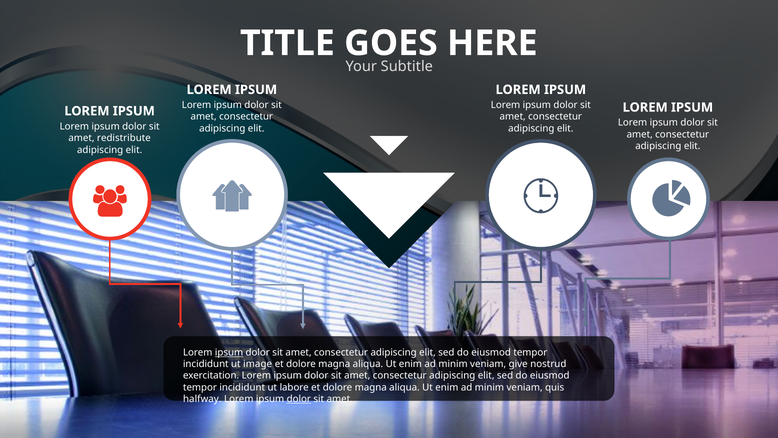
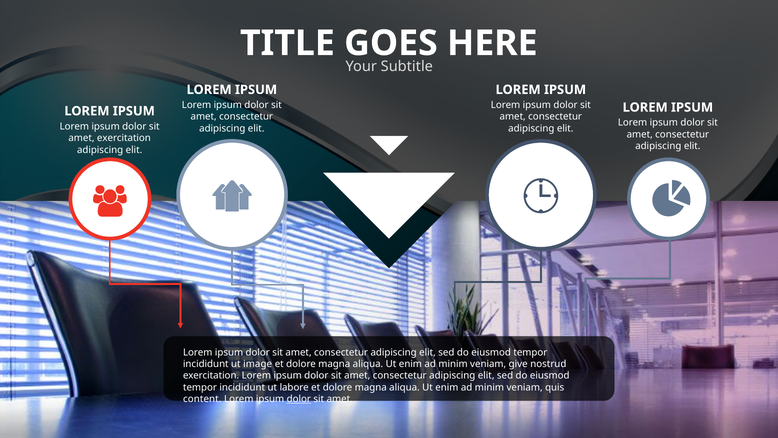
amet redistribute: redistribute -> exercitation (124, 138)
ipsum underline: present -> none (229, 352)
halfway: halfway -> content (202, 399)
